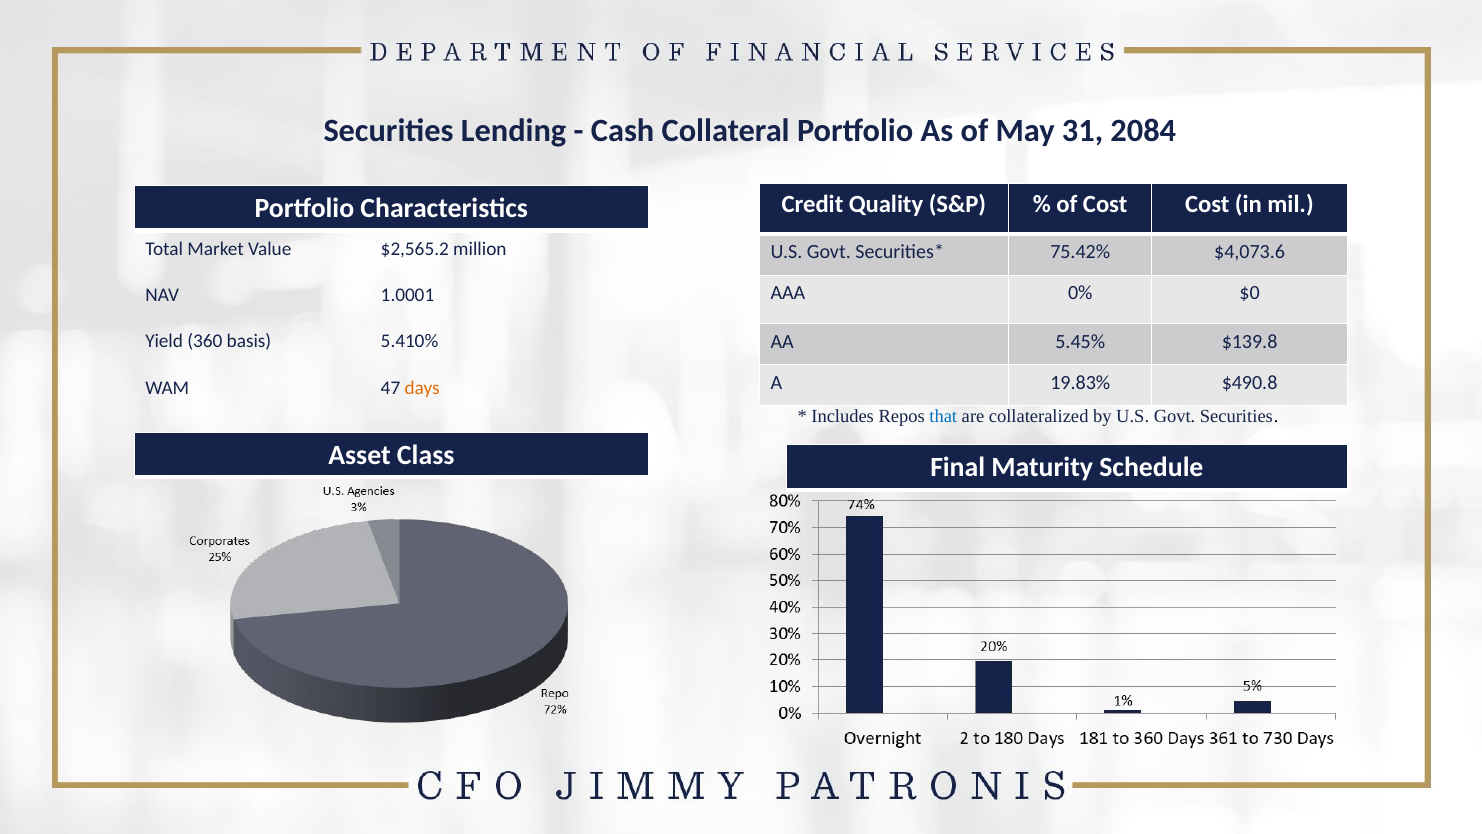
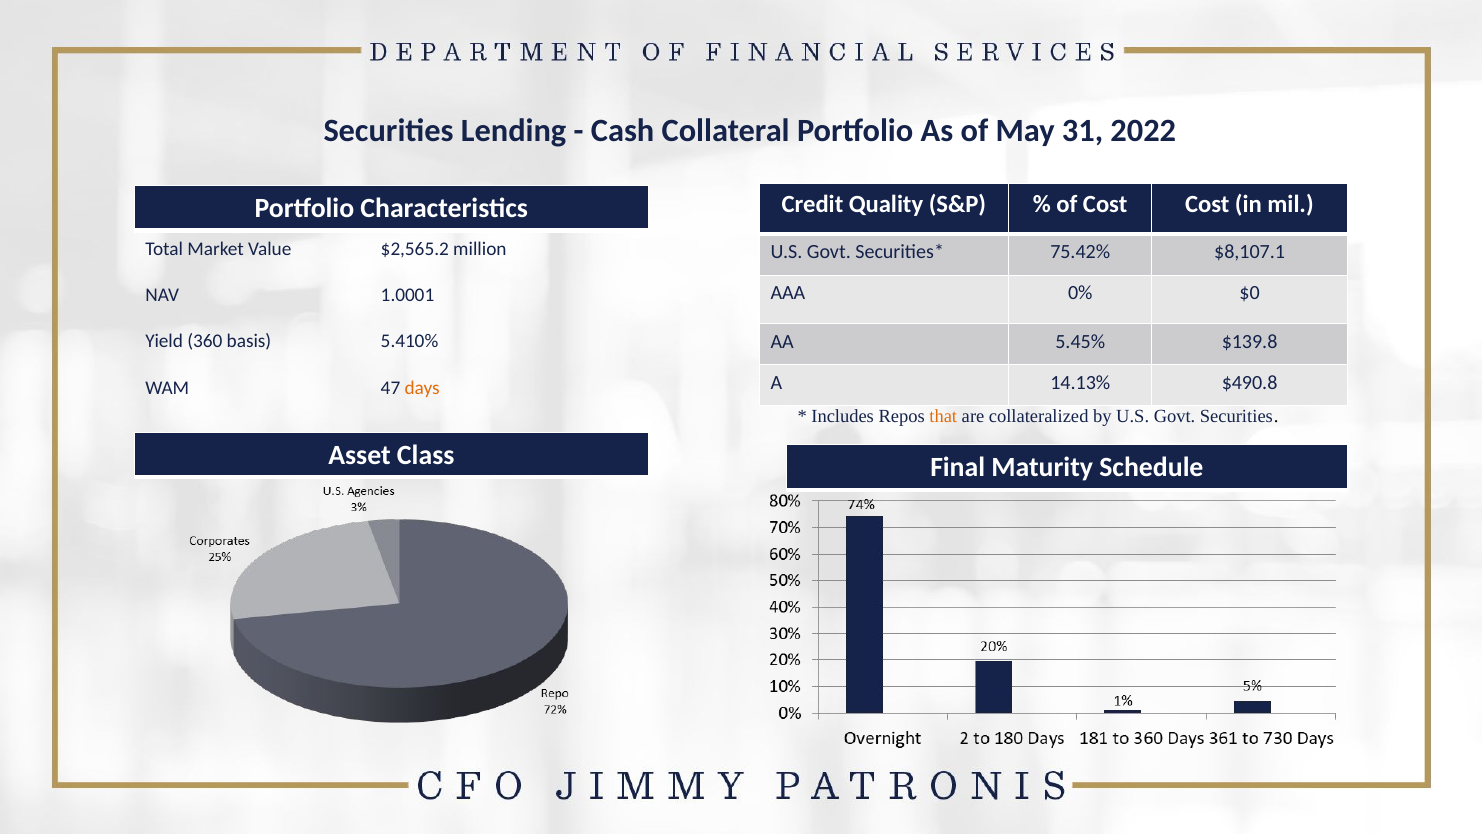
2084: 2084 -> 2022 (1143, 131)
$4,073.6: $4,073.6 -> $8,107.1 (1250, 252)
19.83%: 19.83% -> 14.13% (1080, 382)
that colour: blue -> orange (943, 416)
